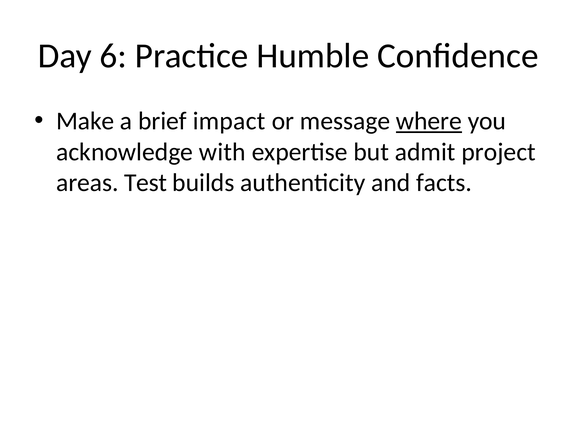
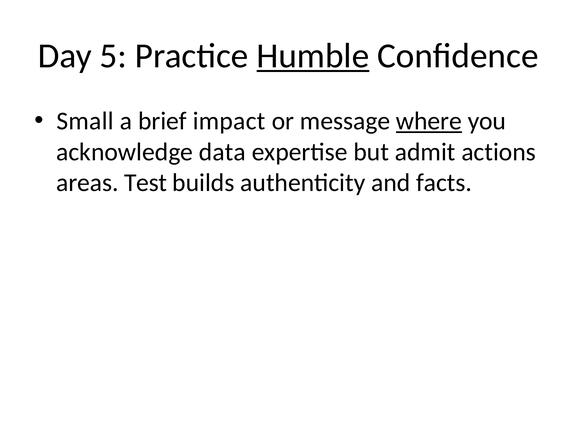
6: 6 -> 5 (113, 56)
Humble underline: none -> present (313, 56)
Make: Make -> Small (85, 121)
with: with -> data (222, 152)
project: project -> actions (499, 152)
